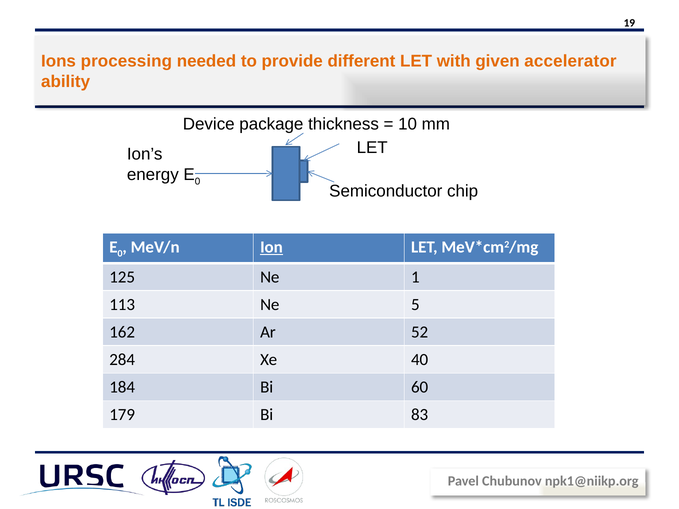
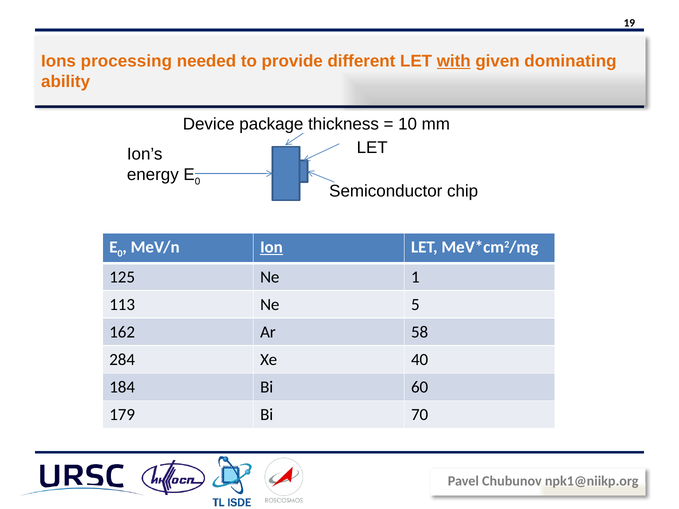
with underline: none -> present (454, 61)
accelerator: accelerator -> dominating (570, 61)
52: 52 -> 58 (420, 332)
83: 83 -> 70 (420, 415)
